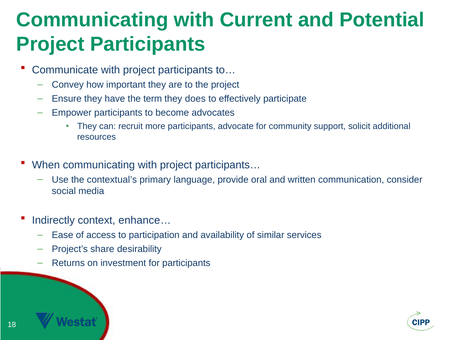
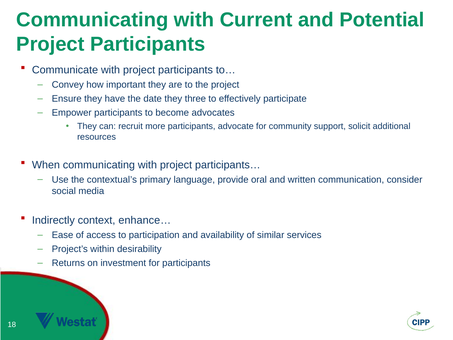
term: term -> date (153, 99)
does: does -> three (195, 99)
share: share -> within (102, 249)
